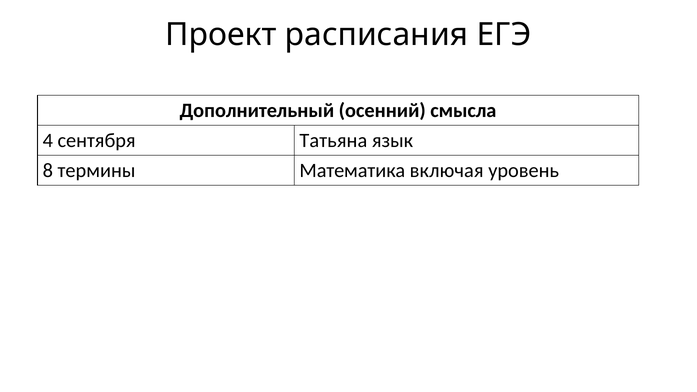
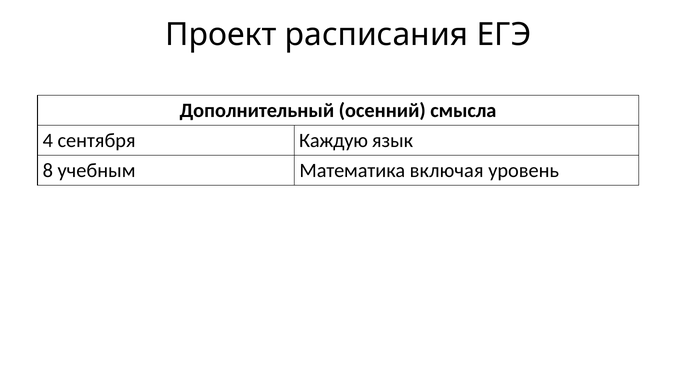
Татьяна: Татьяна -> Каждую (334, 140)
термины: термины -> учебным (97, 171)
